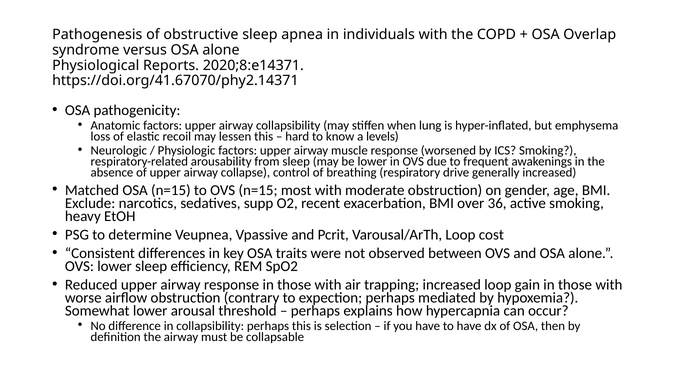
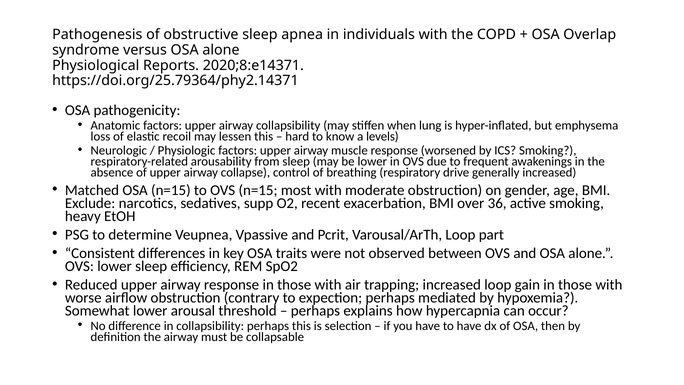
https://doi.org/41.67070/phy2.14371: https://doi.org/41.67070/phy2.14371 -> https://doi.org/25.79364/phy2.14371 (175, 81)
cost: cost -> part (491, 235)
